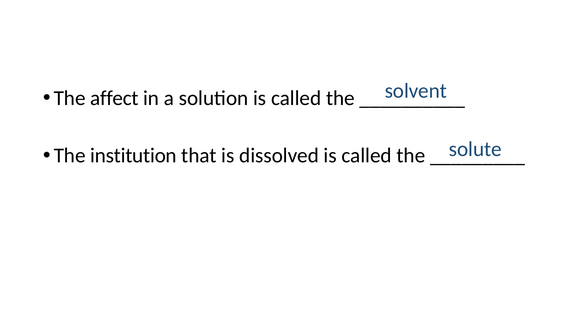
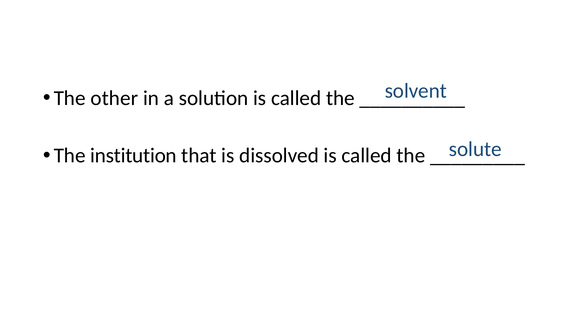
affect: affect -> other (114, 98)
